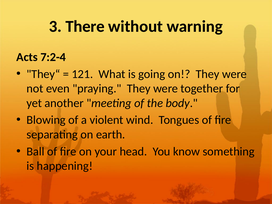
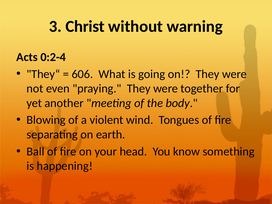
There: There -> Christ (85, 26)
7:2-4: 7:2-4 -> 0:2-4 (53, 57)
121: 121 -> 606 (82, 74)
